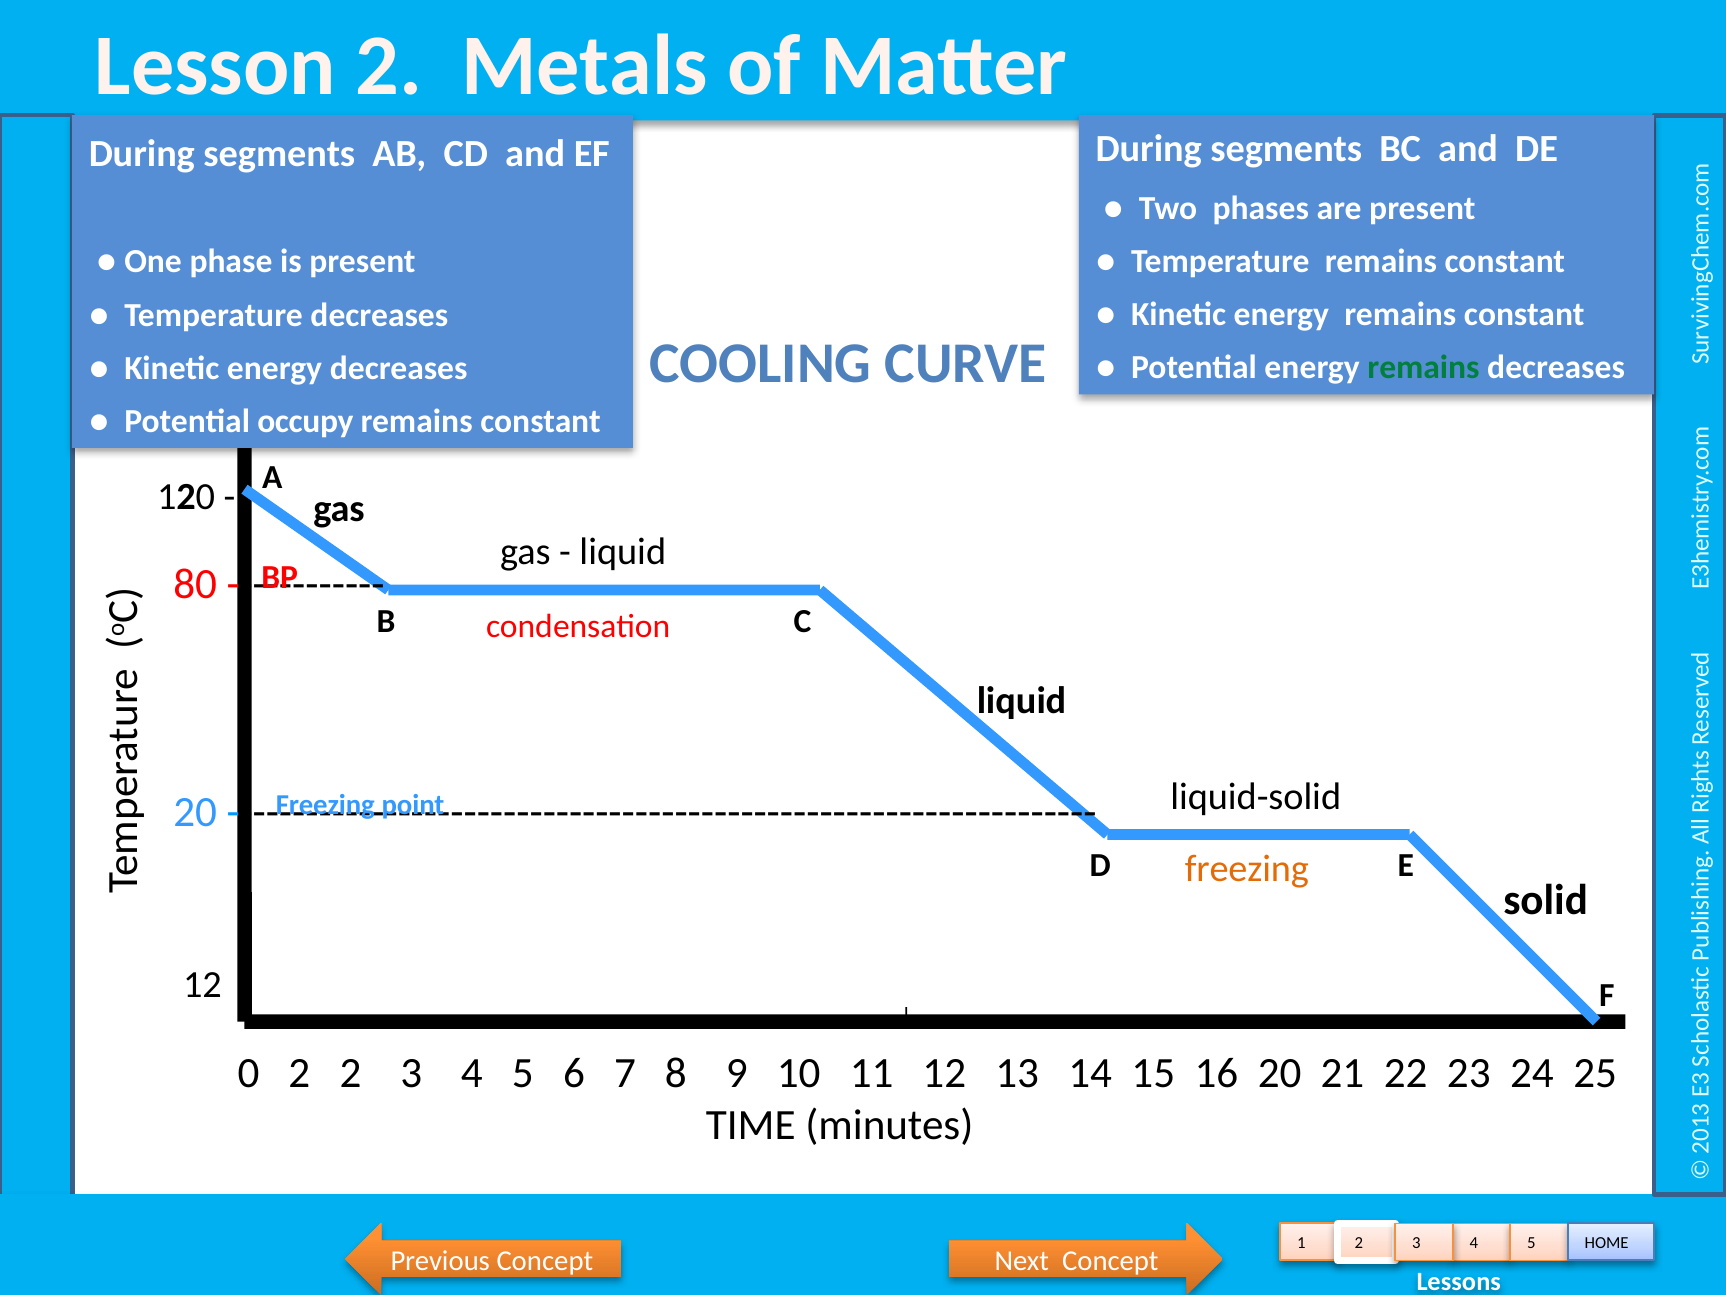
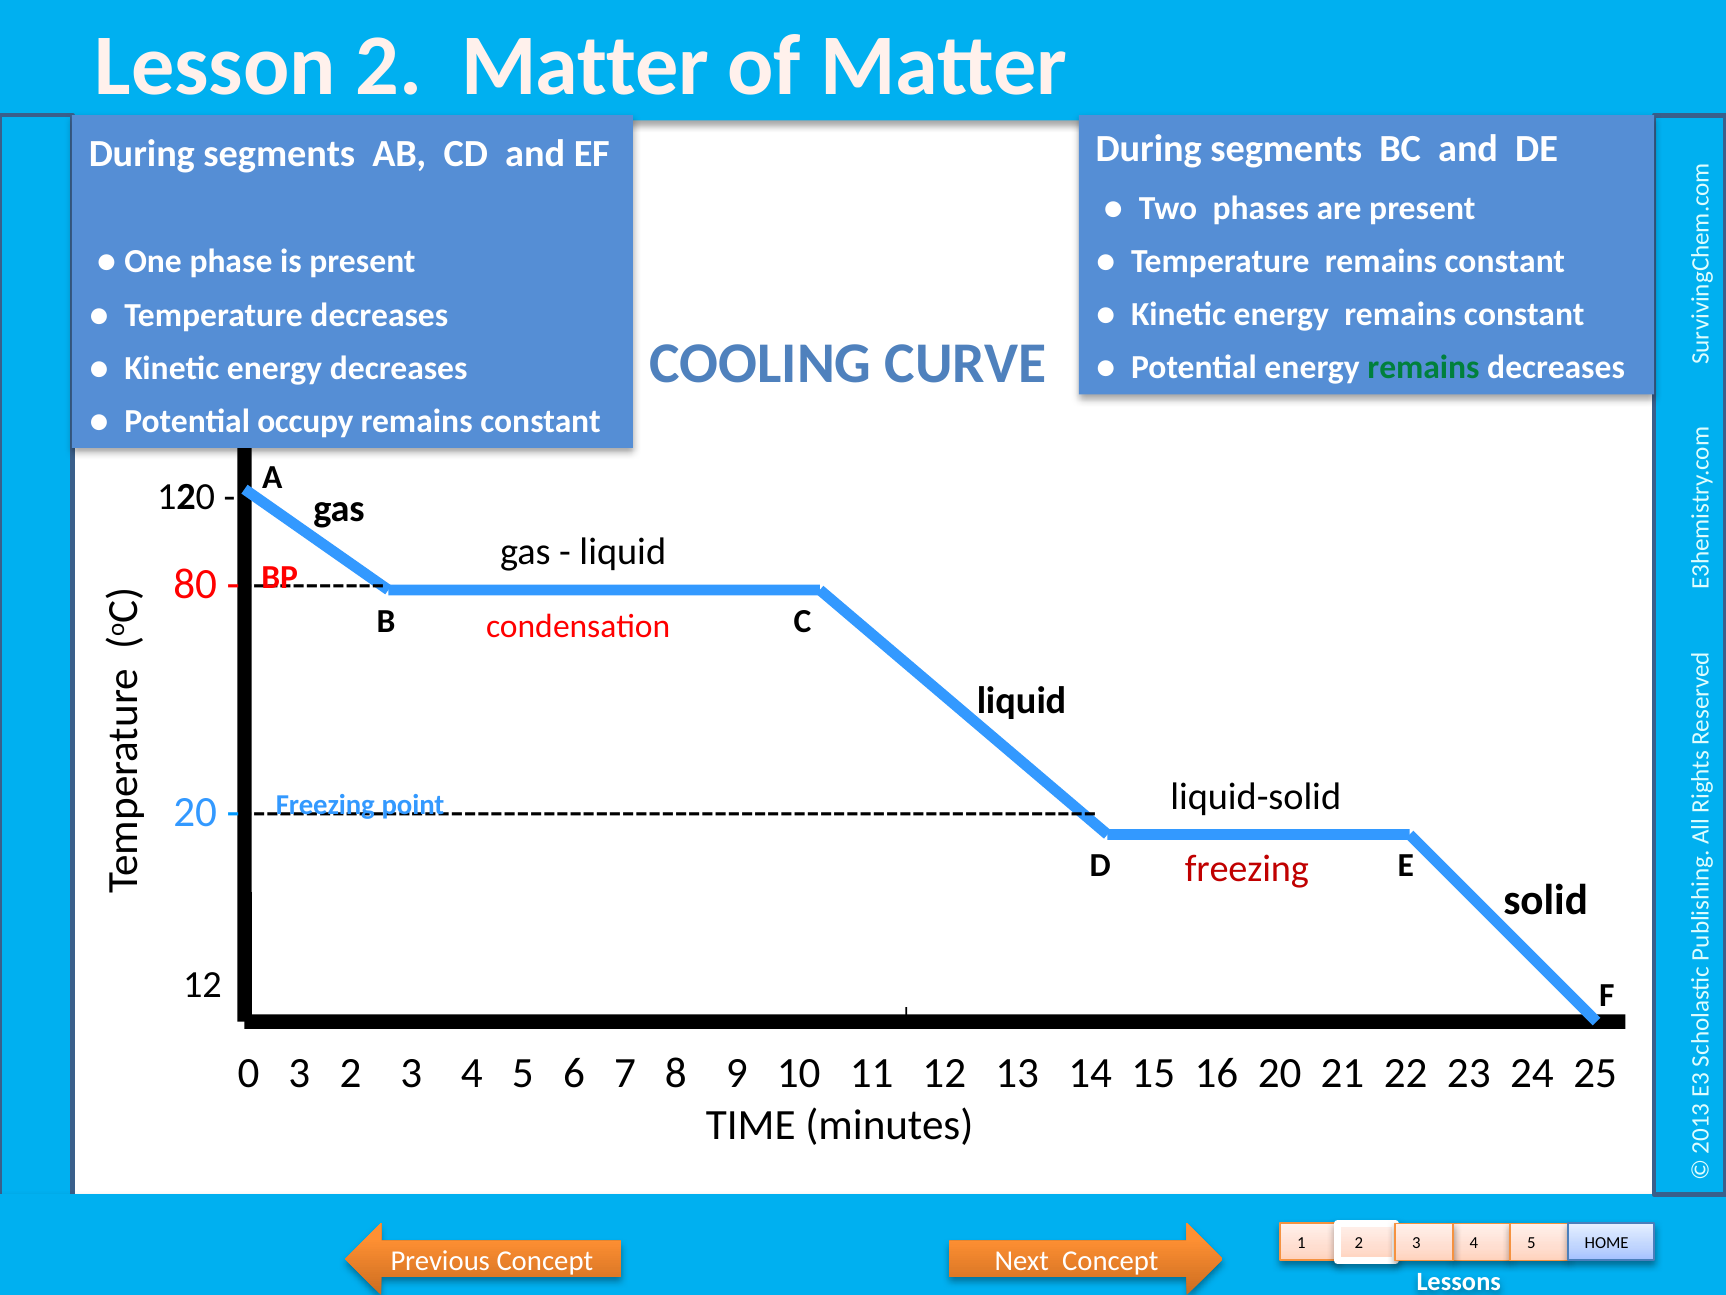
Metals: Metals -> Matter (585, 66)
freezing colour: orange -> red (1247, 868)
0 2: 2 -> 3 (299, 1073)
